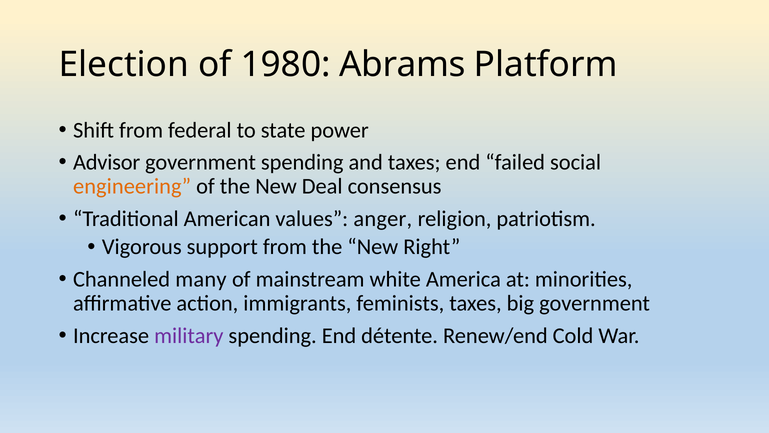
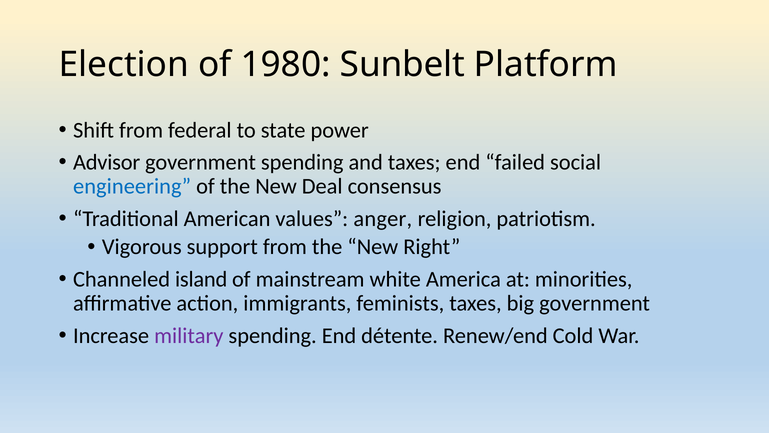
Abrams: Abrams -> Sunbelt (402, 65)
engineering colour: orange -> blue (132, 186)
many: many -> island (201, 279)
